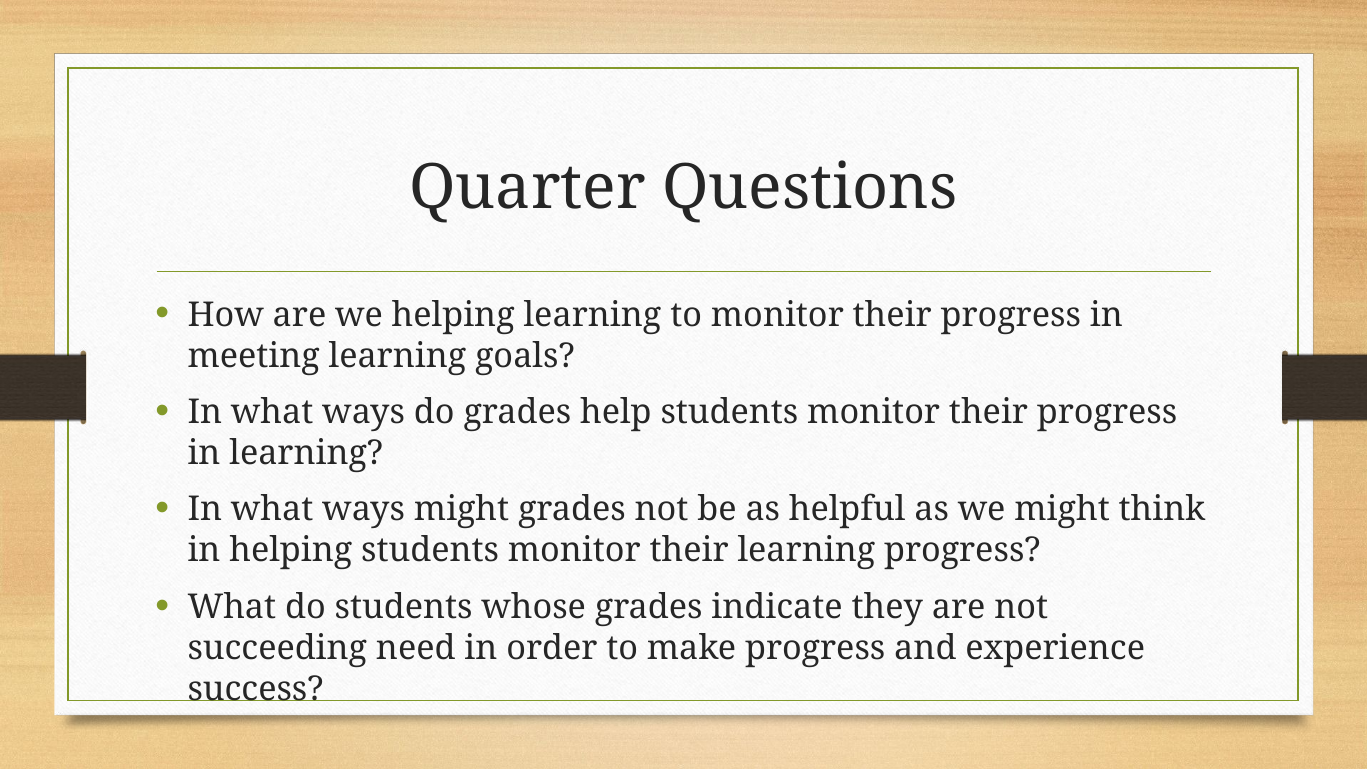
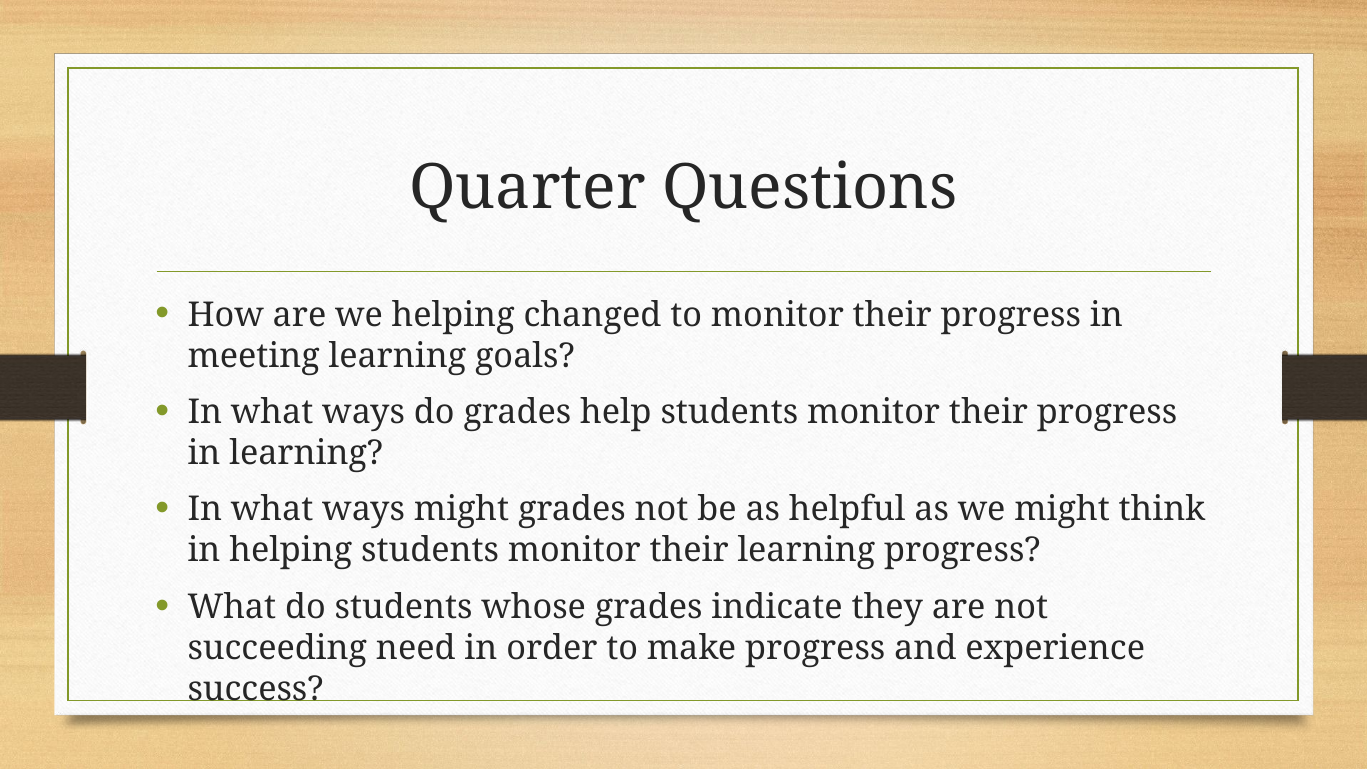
helping learning: learning -> changed (592, 315)
